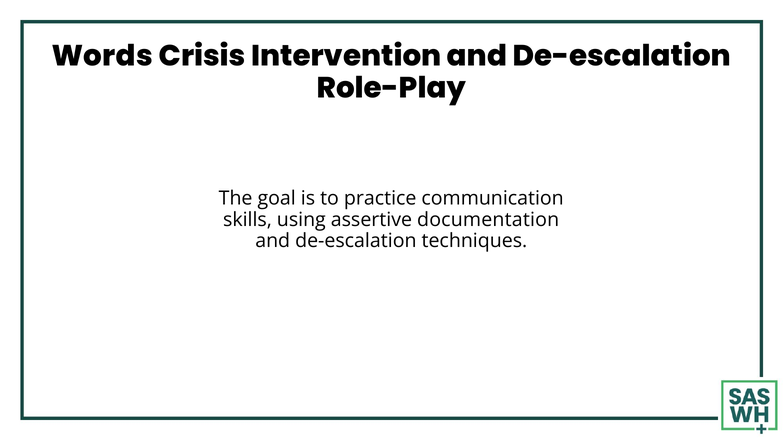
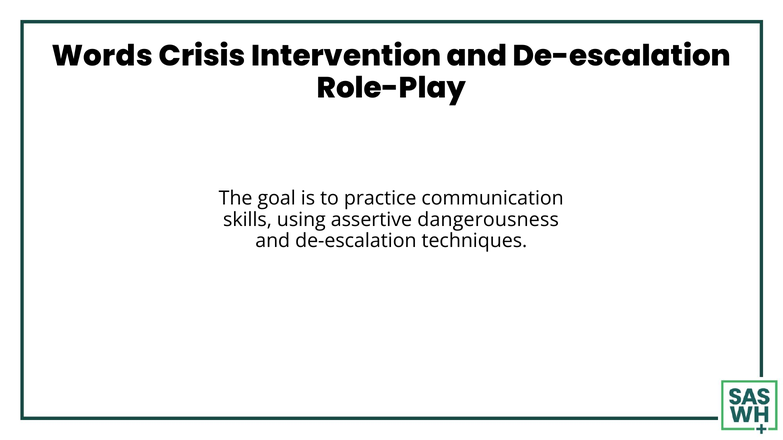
documentation: documentation -> dangerousness (488, 220)
